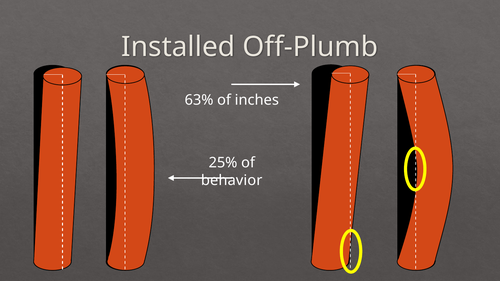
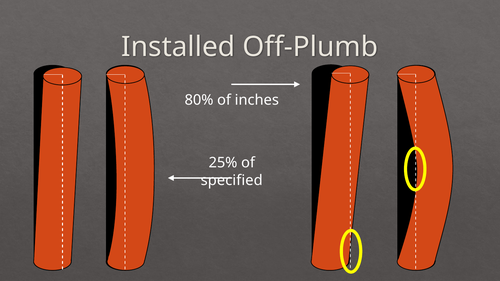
63%: 63% -> 80% (199, 100)
behavior: behavior -> specified (232, 180)
